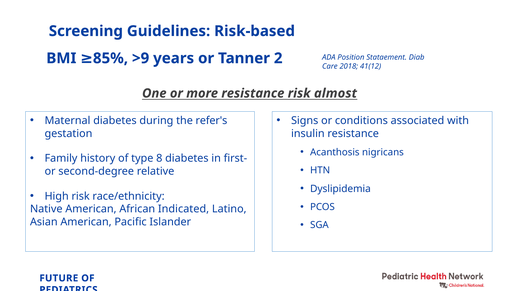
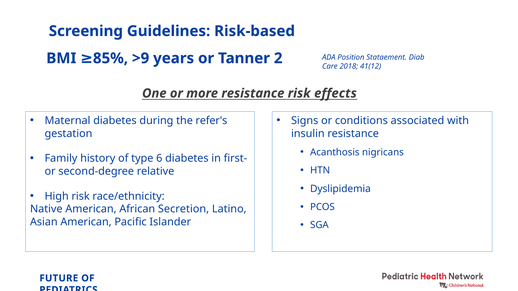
almost: almost -> effects (335, 93)
8: 8 -> 6 (159, 159)
Indicated: Indicated -> Secretion (184, 209)
